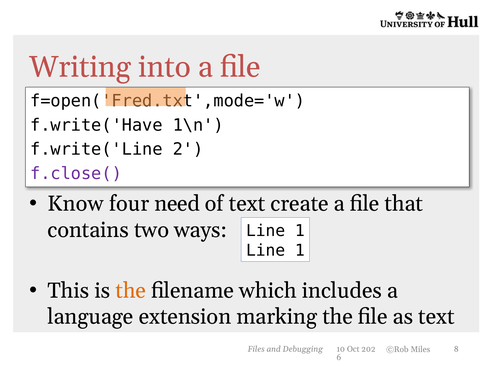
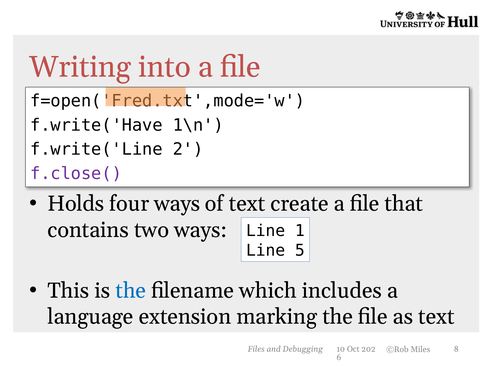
Know: Know -> Holds (76, 204)
four need: need -> ways (177, 204)
1: 1 -> 5 (300, 250)
the colour: orange -> blue (131, 291)
